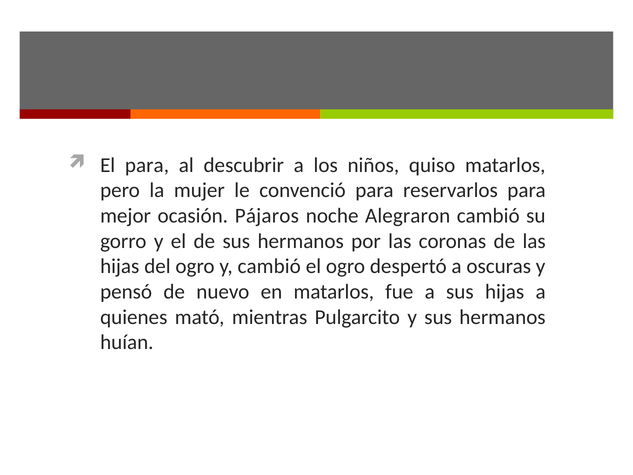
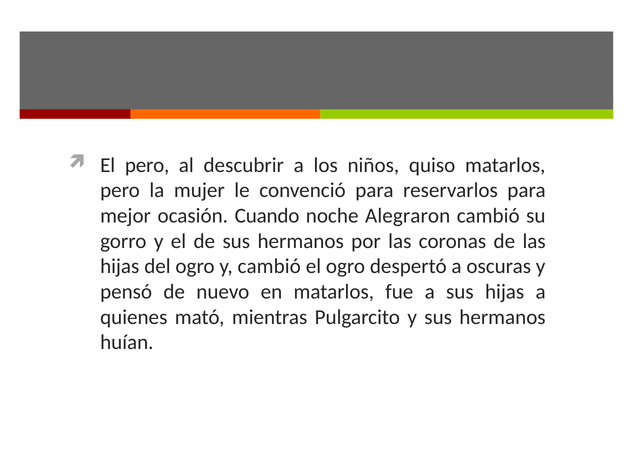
El para: para -> pero (147, 165)
Pájaros: Pájaros -> Cuando (267, 216)
